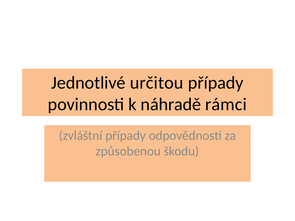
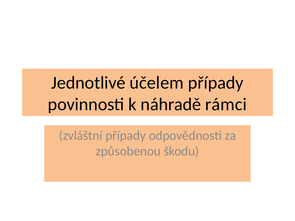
určitou: určitou -> účelem (157, 83)
